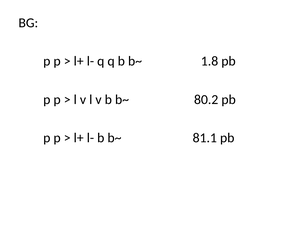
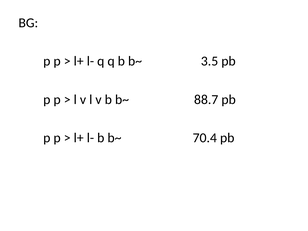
1.8: 1.8 -> 3.5 (210, 61)
80.2: 80.2 -> 88.7 (206, 100)
81.1: 81.1 -> 70.4 (205, 138)
